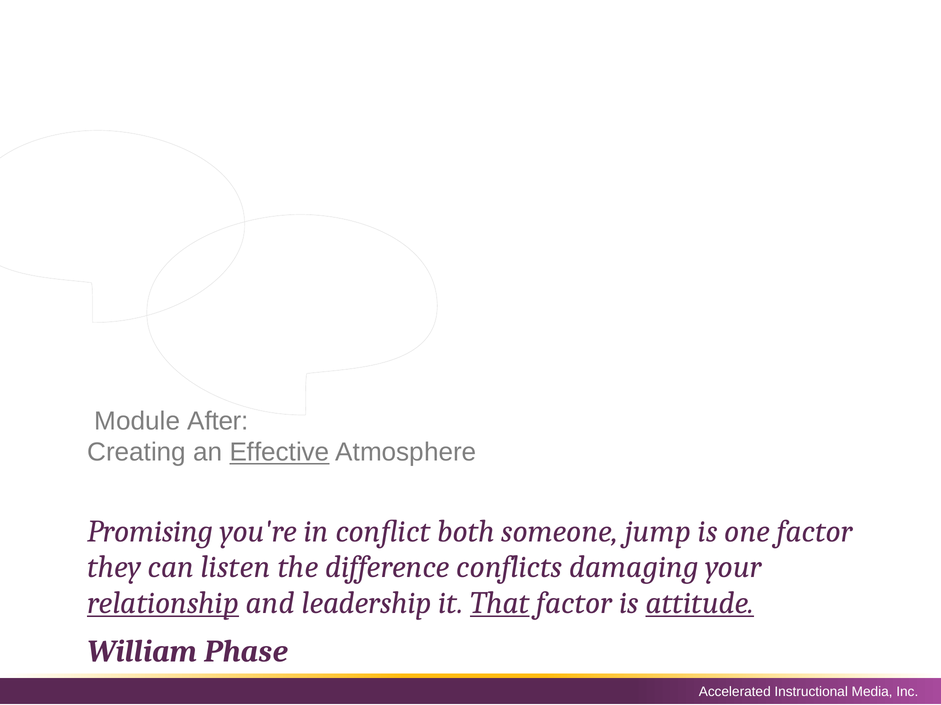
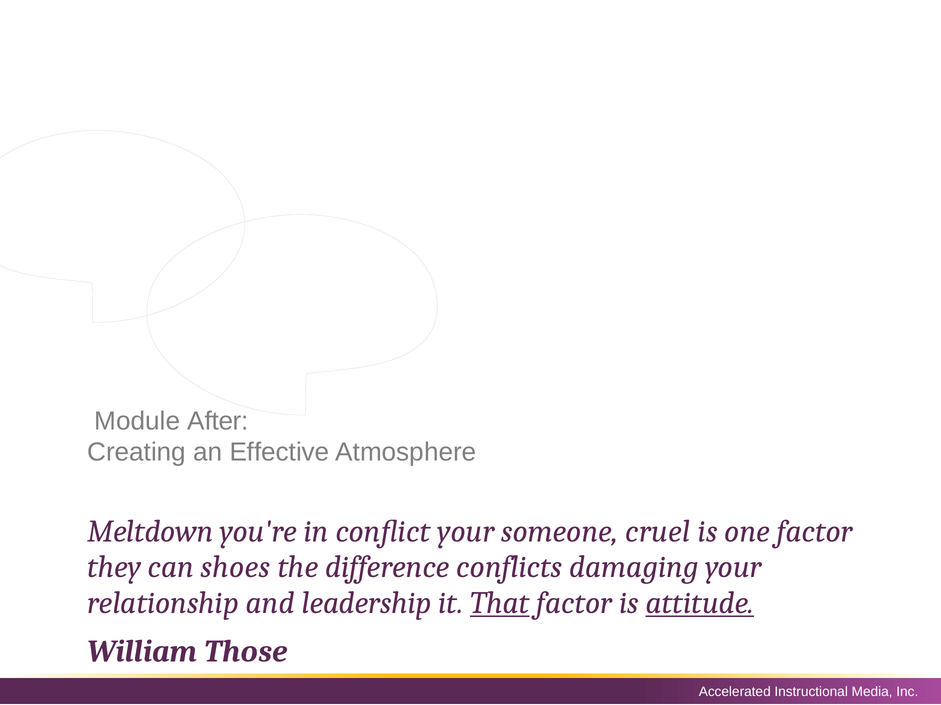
Effective underline: present -> none (280, 453)
Promising: Promising -> Meltdown (150, 532)
conflict both: both -> your (466, 532)
jump: jump -> cruel (658, 532)
listen: listen -> shoes (235, 568)
relationship underline: present -> none (163, 603)
Phase: Phase -> Those (246, 652)
